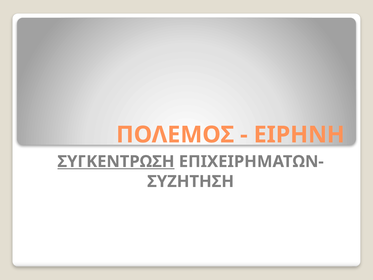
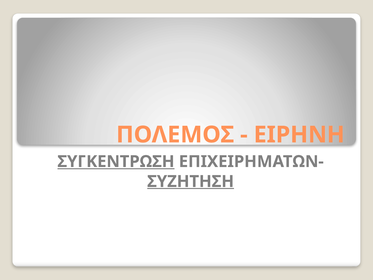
ΣΥΖΗΤΗΣΗ underline: none -> present (191, 181)
